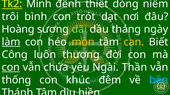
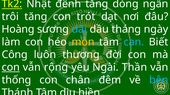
Mình: Mình -> Nhật (39, 4)
đênh thiết: thiết -> tăng (97, 4)
niềm: niềm -> ngần (156, 4)
trôi bình: bình -> tăng (36, 17)
dãi colour: light green -> light blue (79, 29)
làm underline: present -> none (11, 42)
can colour: yellow -> light blue (134, 42)
chứa: chứa -> rộng (56, 68)
khúc: khúc -> chân (78, 80)
